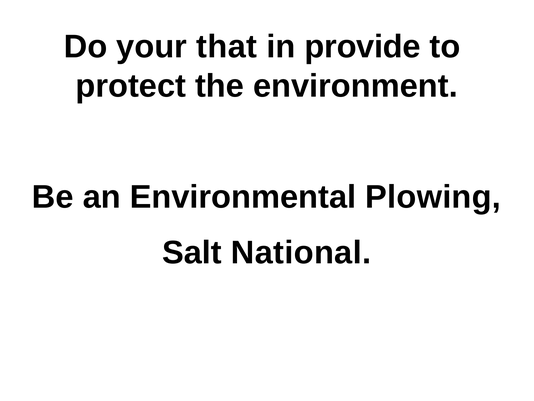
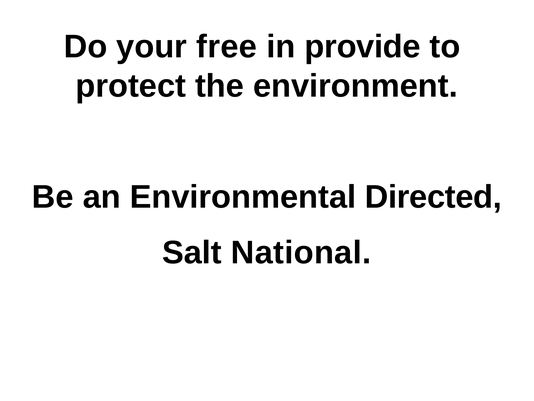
that: that -> free (227, 47)
Plowing: Plowing -> Directed (433, 197)
